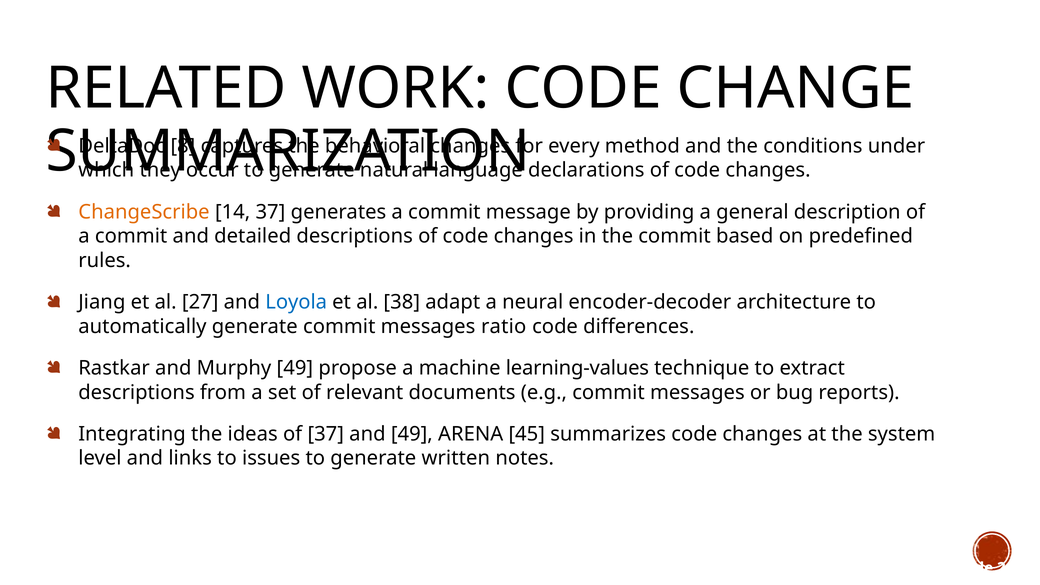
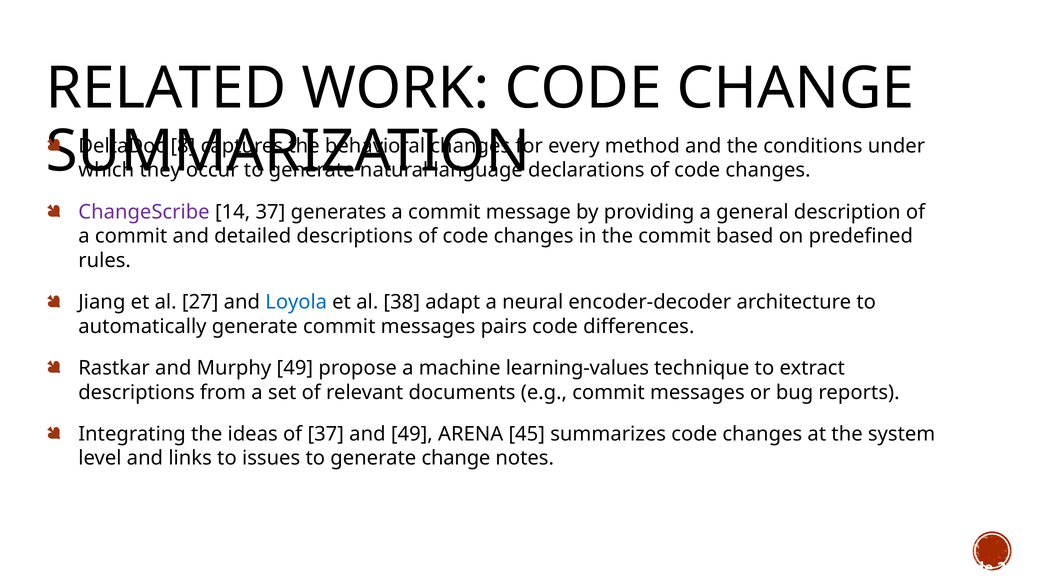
ChangeScribe colour: orange -> purple (144, 212)
ratio: ratio -> pairs (504, 326)
generate written: written -> change (456, 458)
